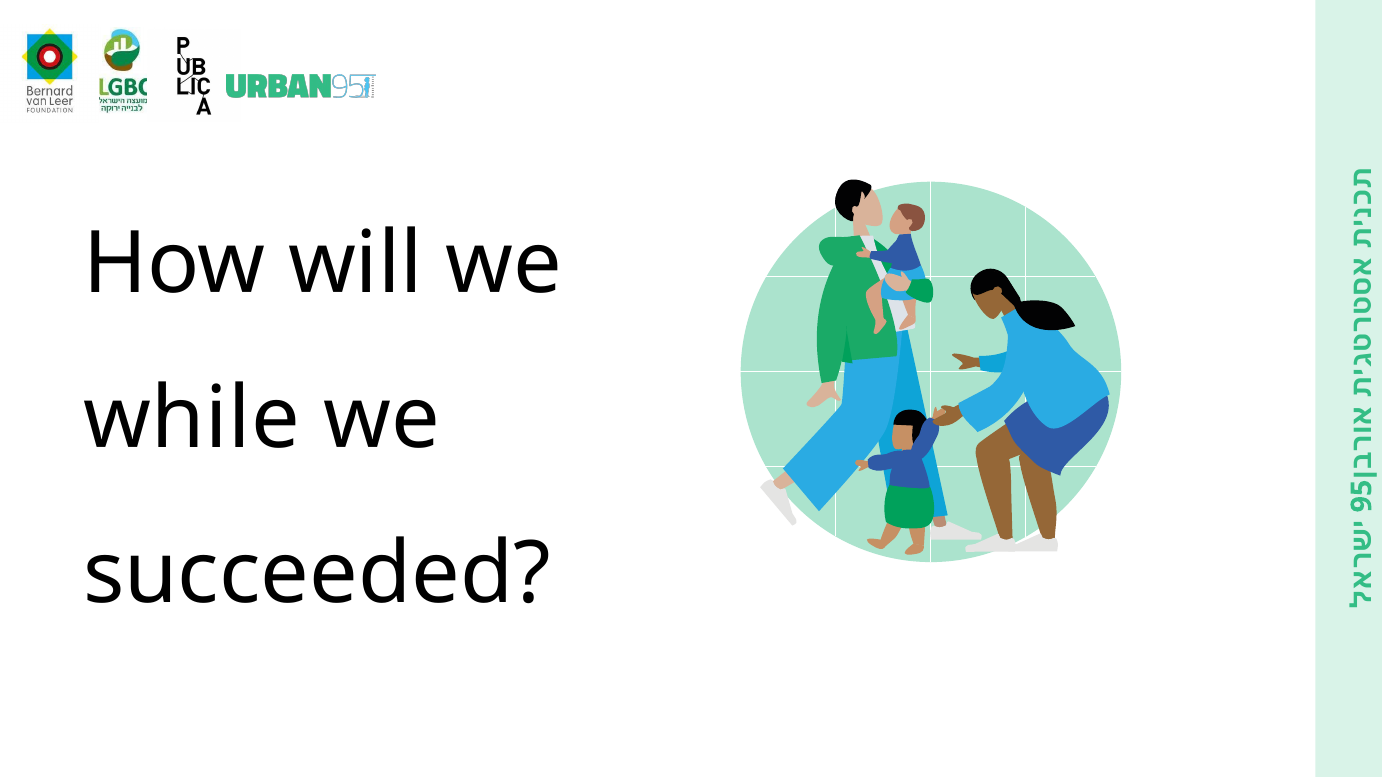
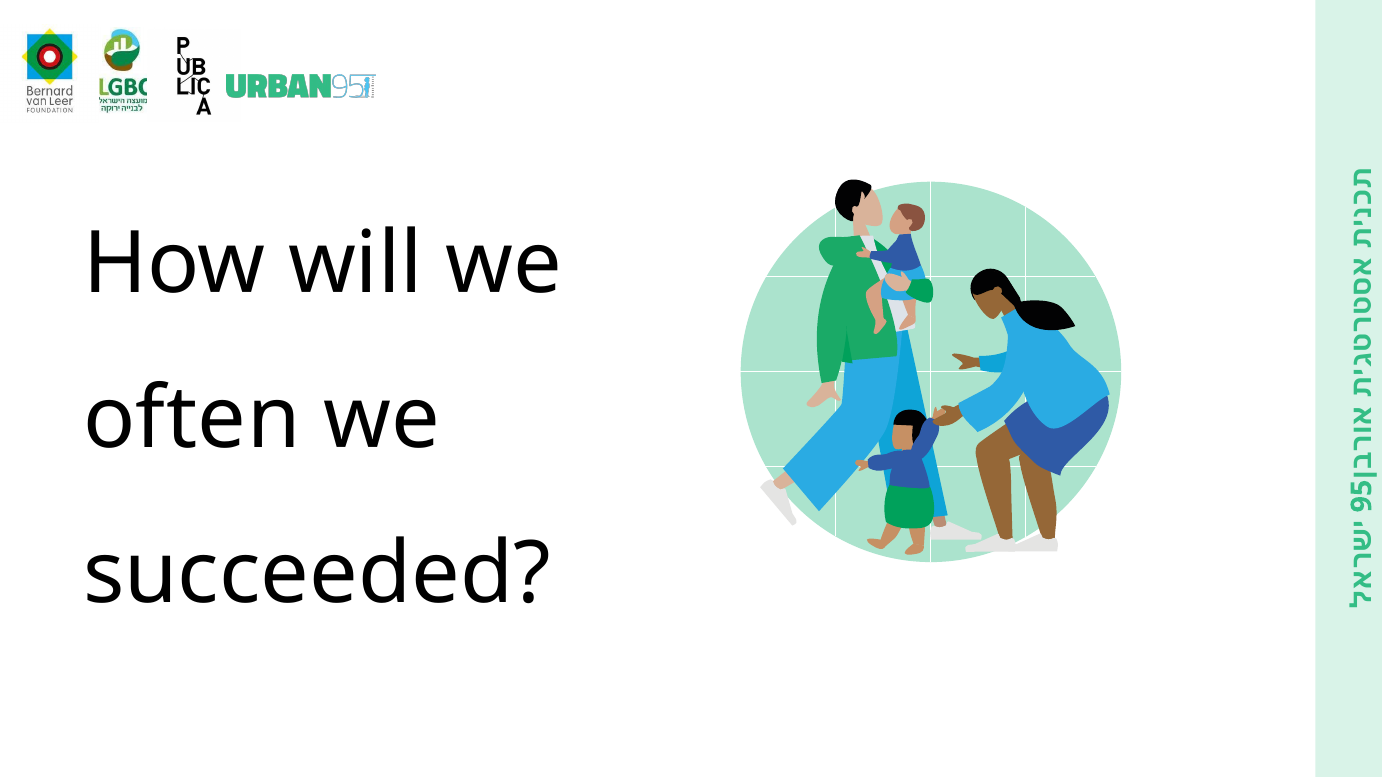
while: while -> often (192, 419)
